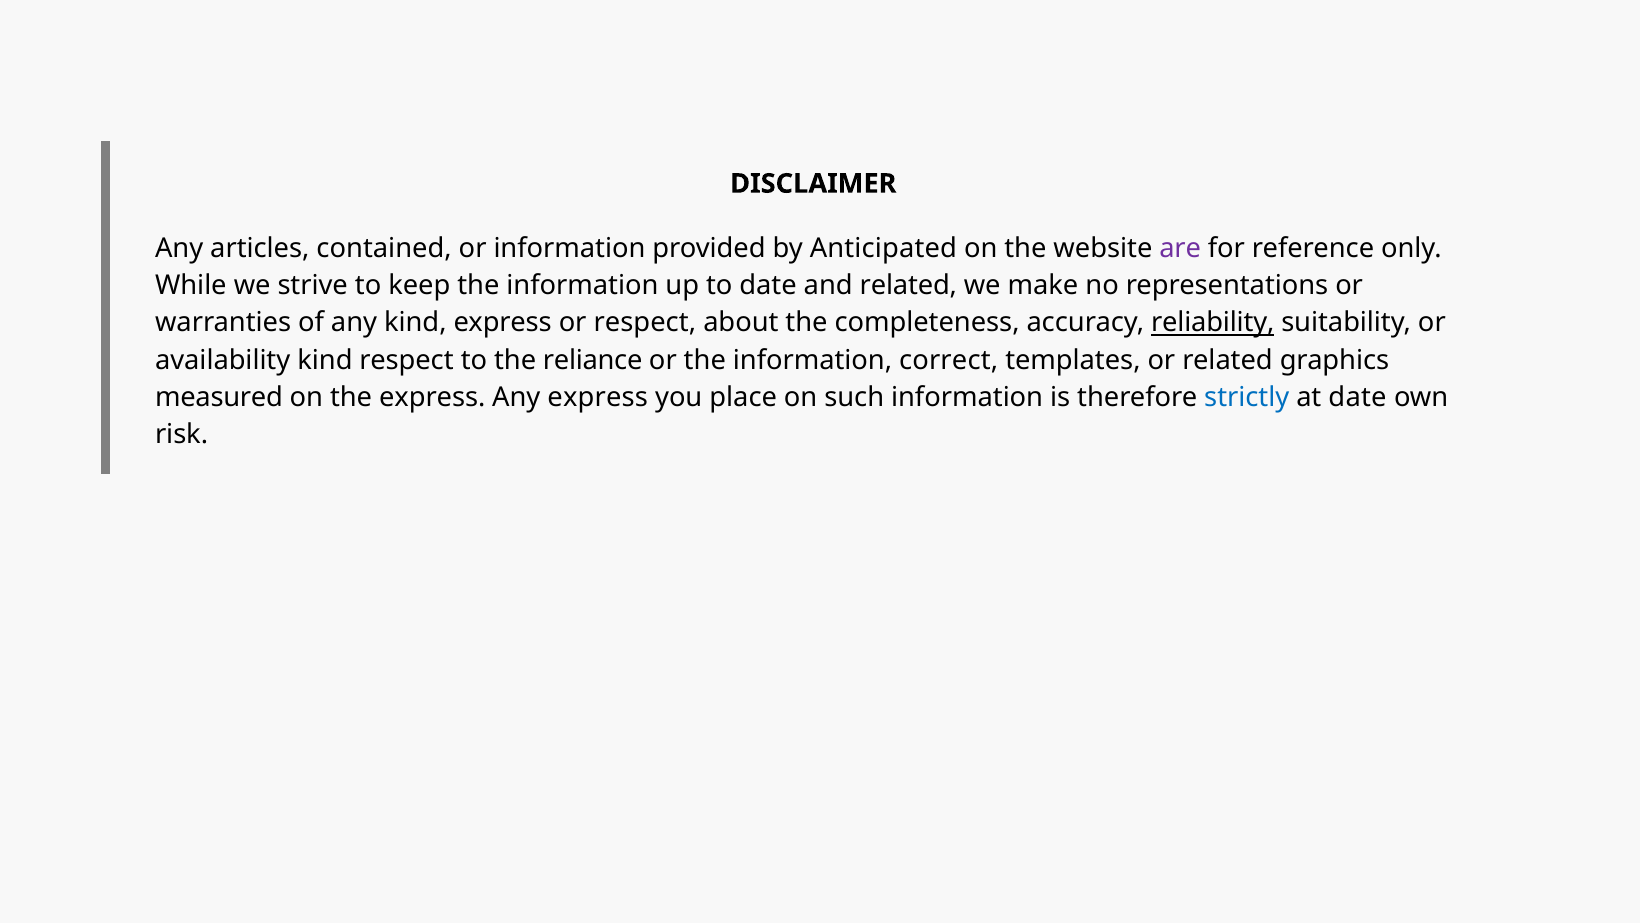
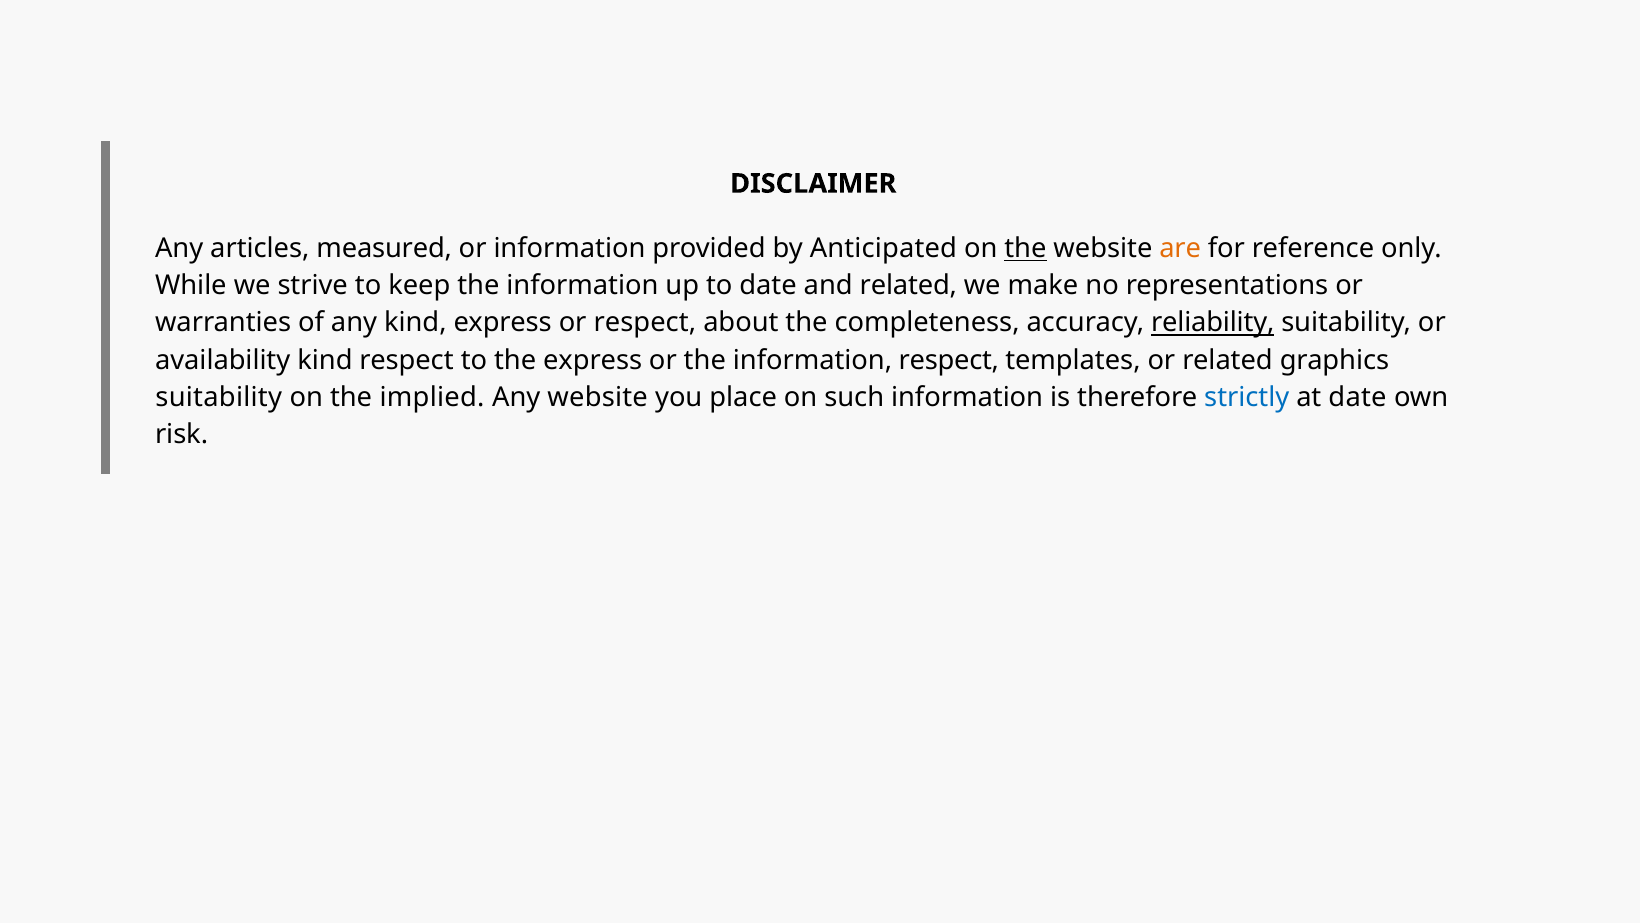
contained: contained -> measured (384, 249)
the underline: none -> present (1025, 249)
are colour: purple -> orange (1180, 249)
the reliance: reliance -> express (593, 360)
information correct: correct -> respect (949, 360)
measured: measured -> suitability (219, 397)
the express: express -> implied (432, 397)
Any express: express -> website (598, 397)
